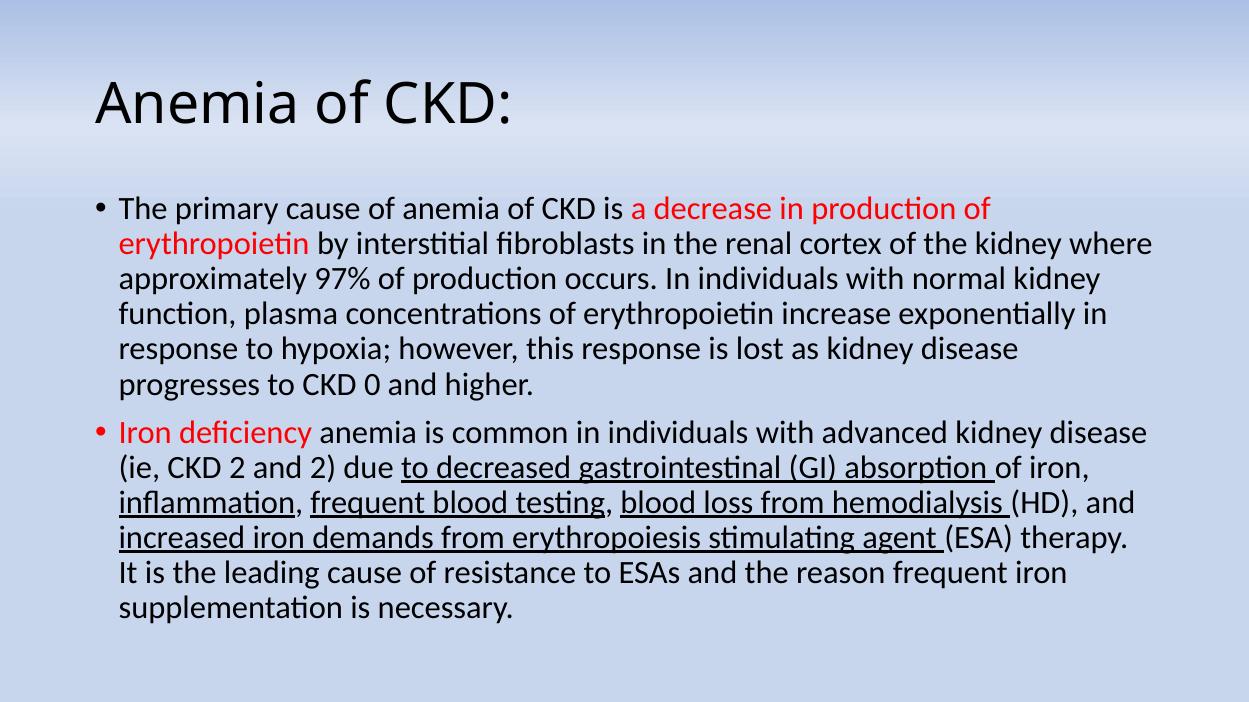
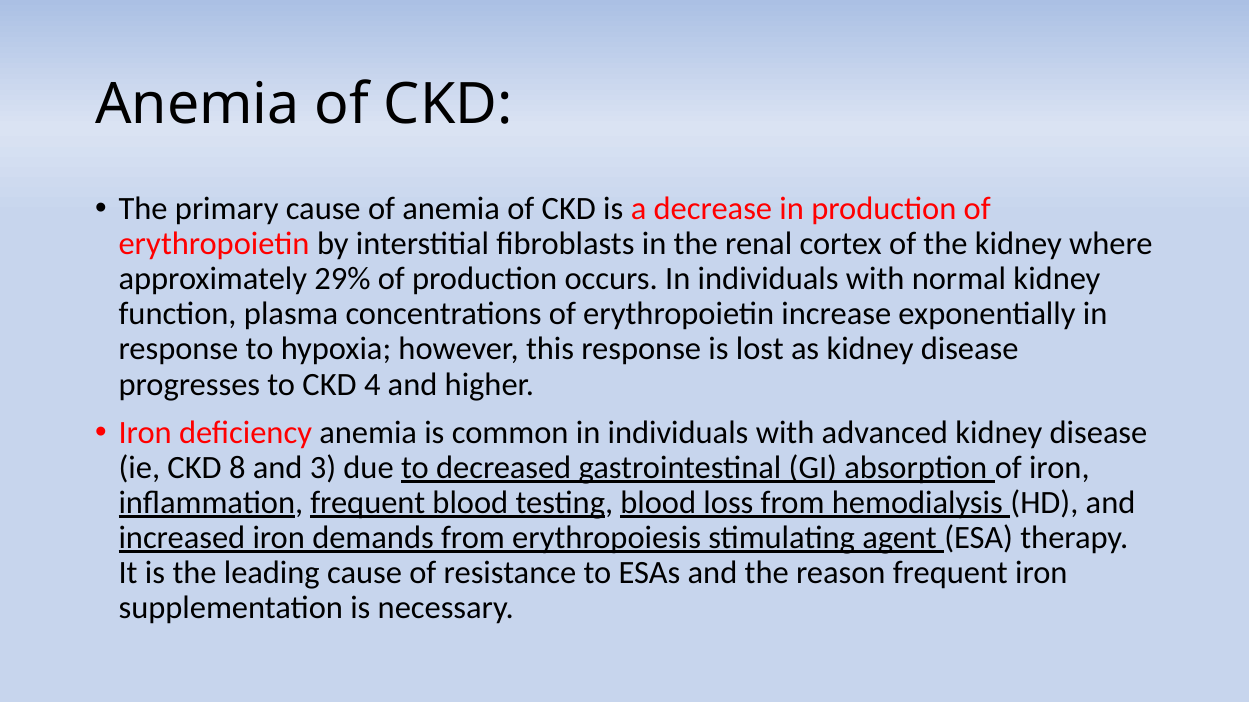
97%: 97% -> 29% (342, 279)
0: 0 -> 4 (372, 385)
CKD 2: 2 -> 8 (237, 468)
and 2: 2 -> 3 (323, 468)
